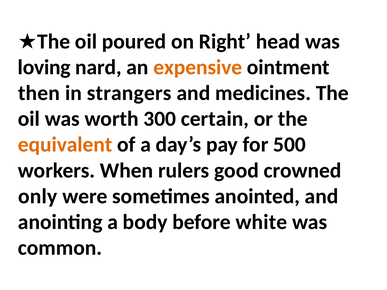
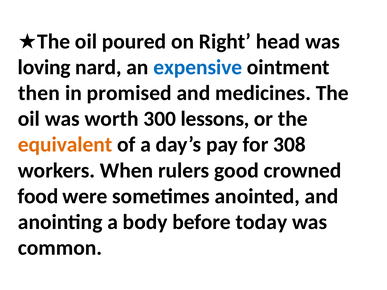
expensive colour: orange -> blue (198, 67)
strangers: strangers -> promised (129, 93)
certain: certain -> lessons (215, 119)
500: 500 -> 308 (290, 145)
only: only -> food (38, 196)
white: white -> today (261, 222)
